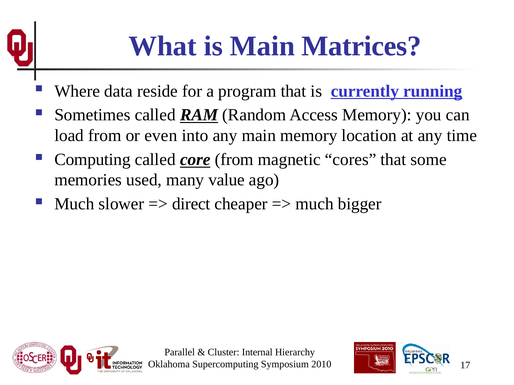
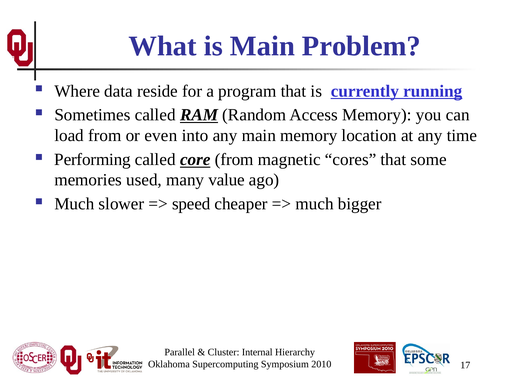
Matrices: Matrices -> Problem (361, 46)
Computing: Computing -> Performing (93, 160)
direct: direct -> speed (191, 204)
